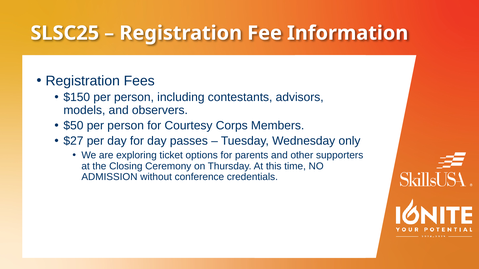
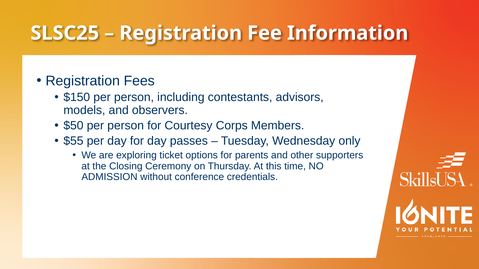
$27: $27 -> $55 (73, 141)
